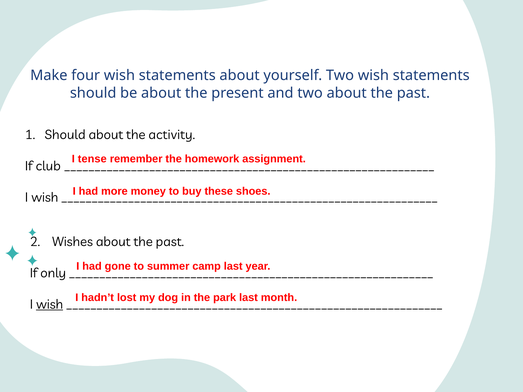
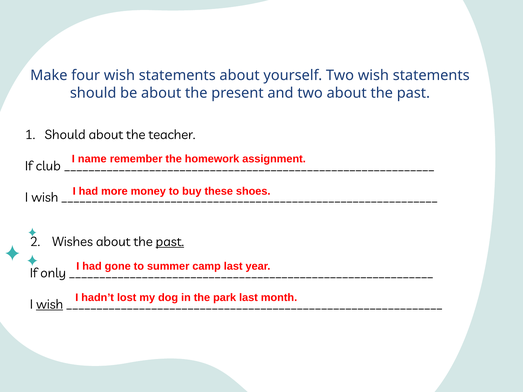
activity: activity -> teacher (172, 135)
tense: tense -> name (92, 159)
past underline: none -> present (170, 242)
